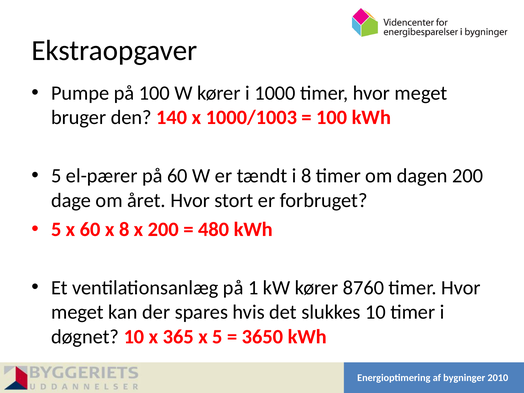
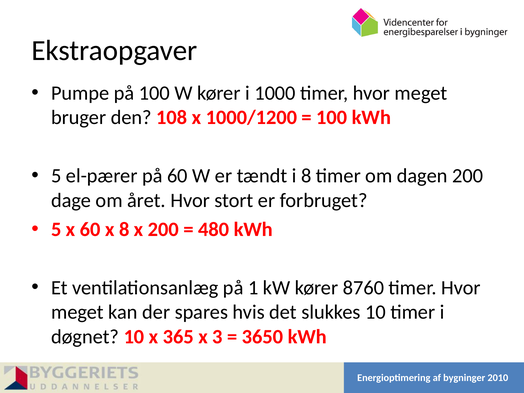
140: 140 -> 108 (172, 118)
1000/1003: 1000/1003 -> 1000/1200 (251, 118)
x 5: 5 -> 3 (217, 337)
